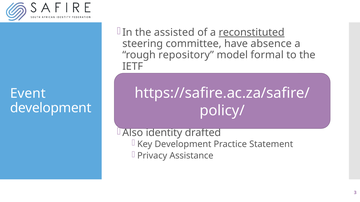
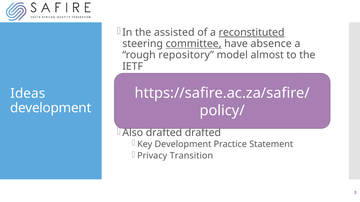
committee underline: none -> present (194, 44)
formal: formal -> almost (267, 55)
Event: Event -> Ideas (28, 94)
Also identity: identity -> drafted (164, 133)
Assistance: Assistance -> Transition (191, 156)
